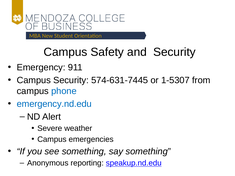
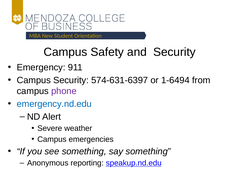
574-631-7445: 574-631-7445 -> 574-631-6397 (120, 80)
1-5307: 1-5307 -> 1-6494 (175, 80)
phone colour: blue -> purple (64, 91)
